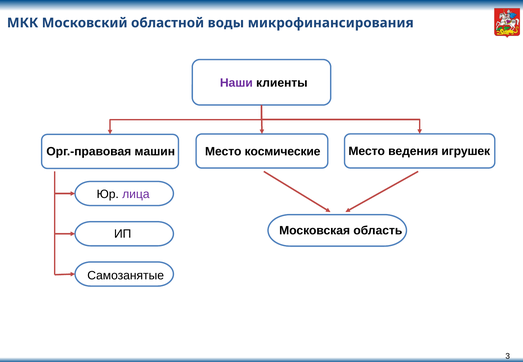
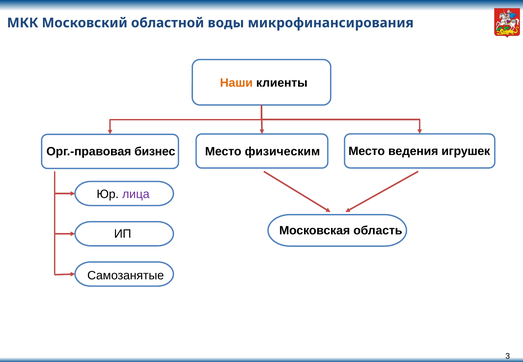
Наши colour: purple -> orange (236, 83)
машин: машин -> бизнес (155, 152)
космические: космические -> физическим (282, 152)
